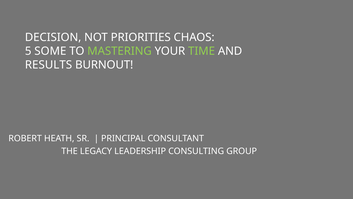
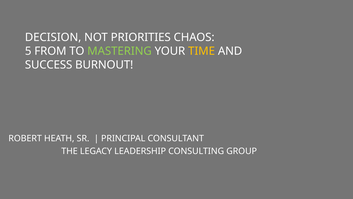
SOME: SOME -> FROM (50, 51)
TIME colour: light green -> yellow (202, 51)
RESULTS: RESULTS -> SUCCESS (49, 65)
